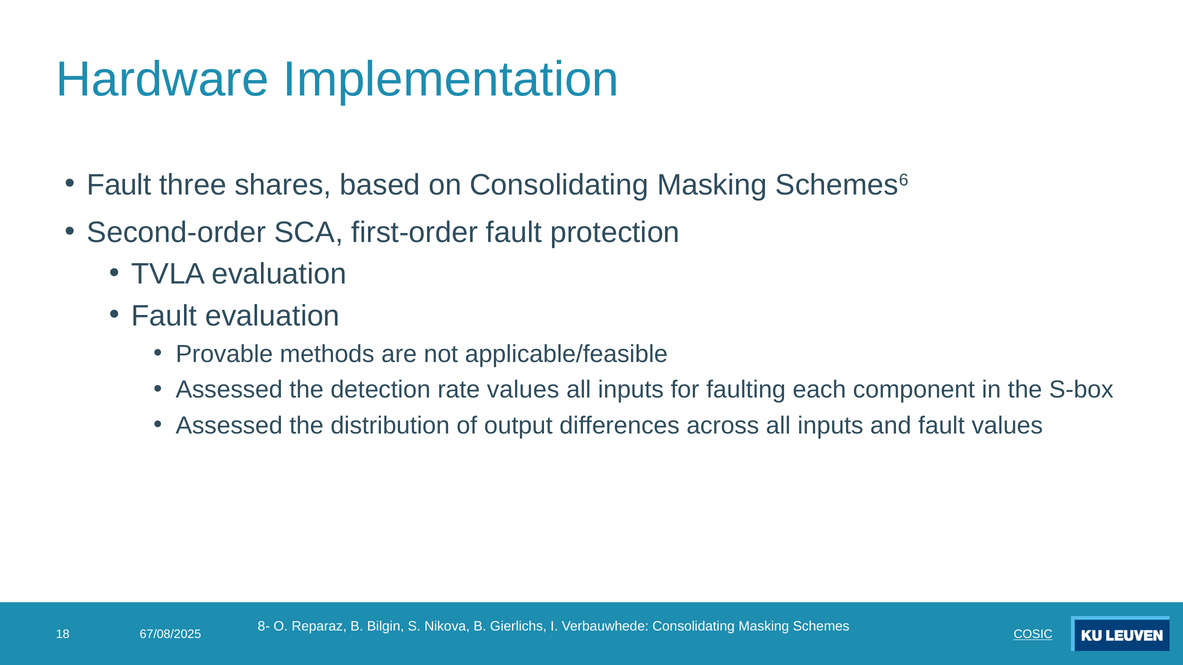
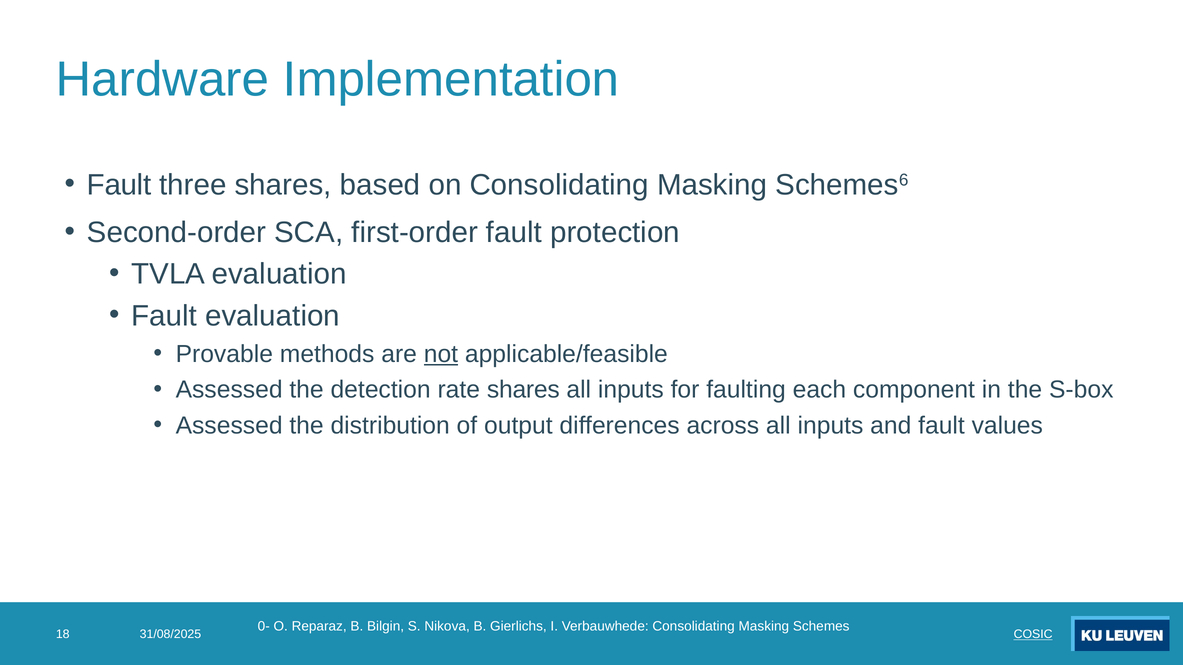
not underline: none -> present (441, 354)
rate values: values -> shares (523, 390)
8-: 8- -> 0- (264, 627)
67/08/2025: 67/08/2025 -> 31/08/2025 (170, 635)
